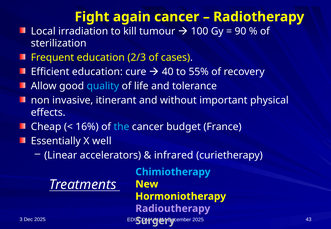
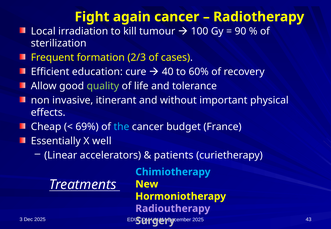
Frequent education: education -> formation (101, 58)
55%: 55% -> 60% (199, 72)
quality colour: light blue -> light green (103, 86)
16%: 16% -> 69% (87, 127)
infrared: infrared -> patients (174, 155)
